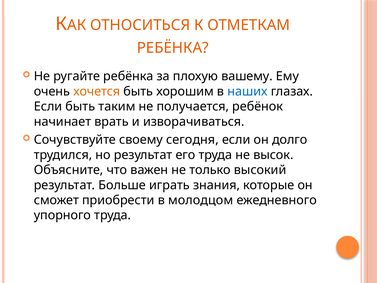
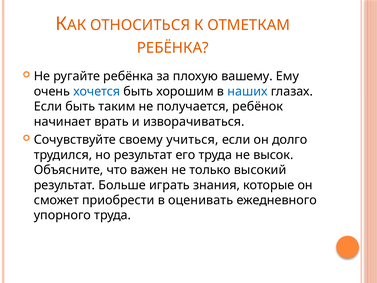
хочется colour: orange -> blue (97, 91)
сегодня: сегодня -> учиться (192, 140)
молодцом: молодцом -> оценивать (201, 200)
